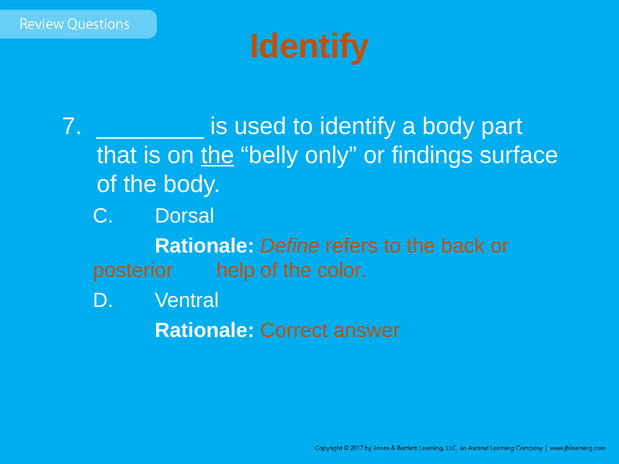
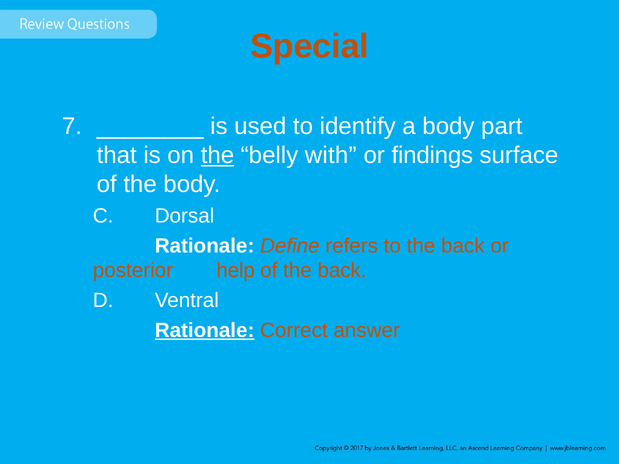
Identify: Identify -> Special (310, 46)
only: only -> with (331, 155)
of the color: color -> back (342, 271)
Rationale underline: none -> present (205, 331)
